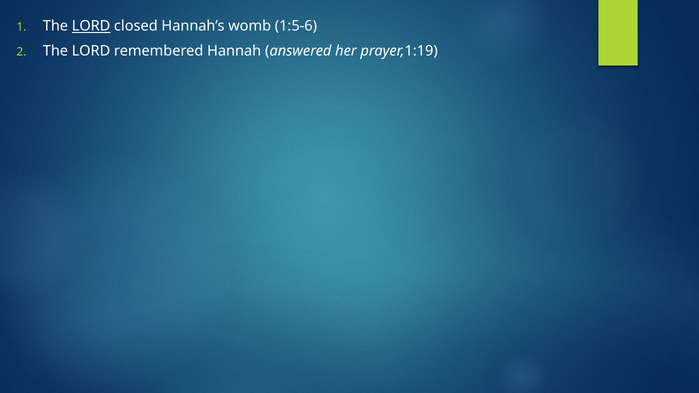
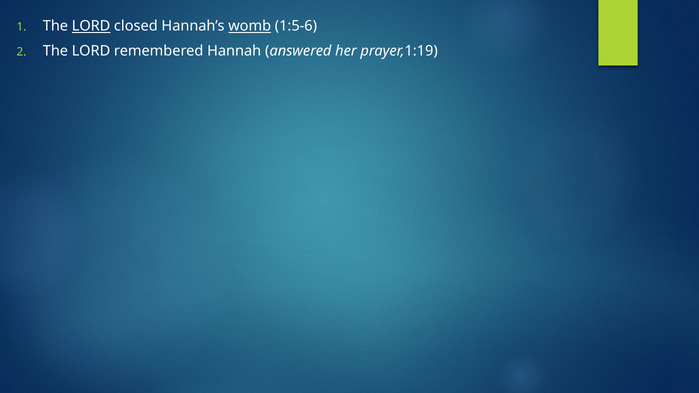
womb underline: none -> present (250, 26)
